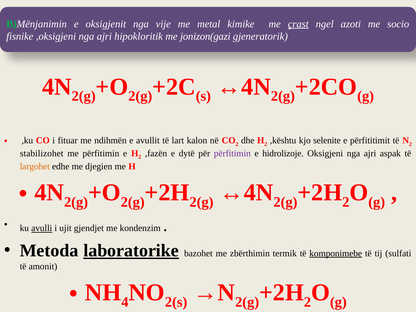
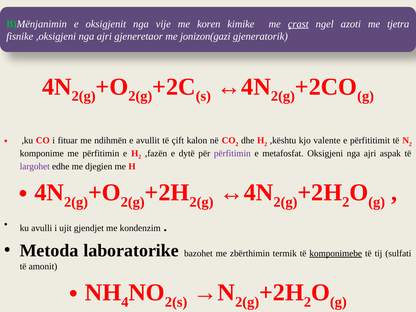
metal: metal -> koren (209, 24)
socio: socio -> tjetra (398, 24)
hipokloritik: hipokloritik -> gjeneretaor (139, 36)
lart: lart -> çift (178, 141)
selenite: selenite -> valente (327, 141)
stabilizohet: stabilizohet -> komponime (42, 153)
hidrolizoje: hidrolizoje -> metafosfat (283, 153)
largohet colour: orange -> purple (35, 166)
avulli underline: present -> none (42, 228)
laboratorike underline: present -> none (131, 251)
